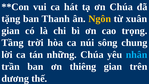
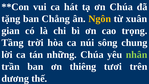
Thanh: Thanh -> Chẳng (56, 19)
nhân colour: light blue -> light green (137, 55)
thiêng gian: gian -> tươi (113, 66)
